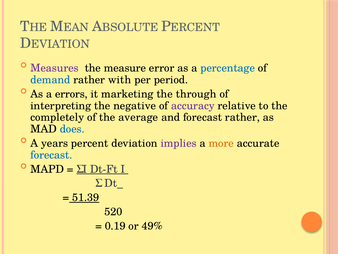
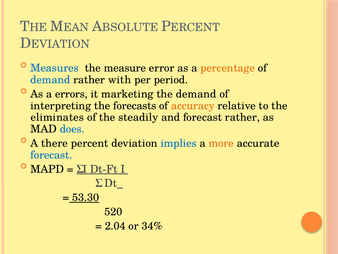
Measures colour: purple -> blue (55, 68)
percentage colour: blue -> orange (228, 68)
the through: through -> demand (196, 94)
negative: negative -> forecasts (135, 106)
accuracy colour: purple -> orange (193, 106)
completely: completely -> eliminates (57, 117)
average: average -> steadily (138, 117)
years: years -> there (55, 143)
implies colour: purple -> blue (179, 143)
51.39: 51.39 -> 53.30 (86, 197)
0.19: 0.19 -> 2.04 (115, 226)
49%: 49% -> 34% (152, 226)
